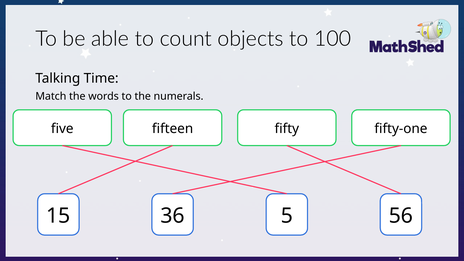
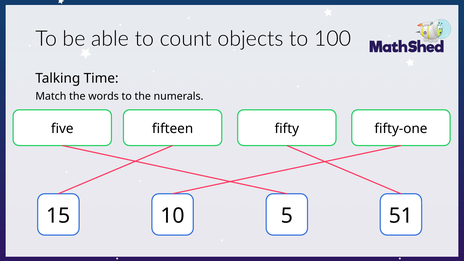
36: 36 -> 10 (173, 216)
56: 56 -> 51 (401, 216)
